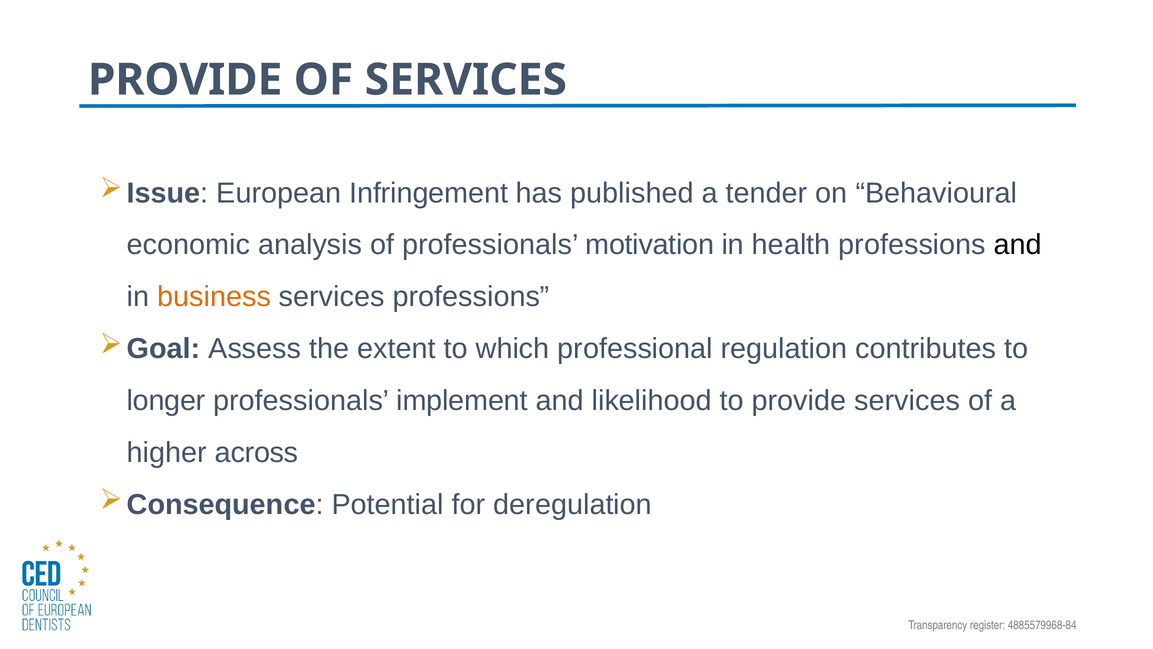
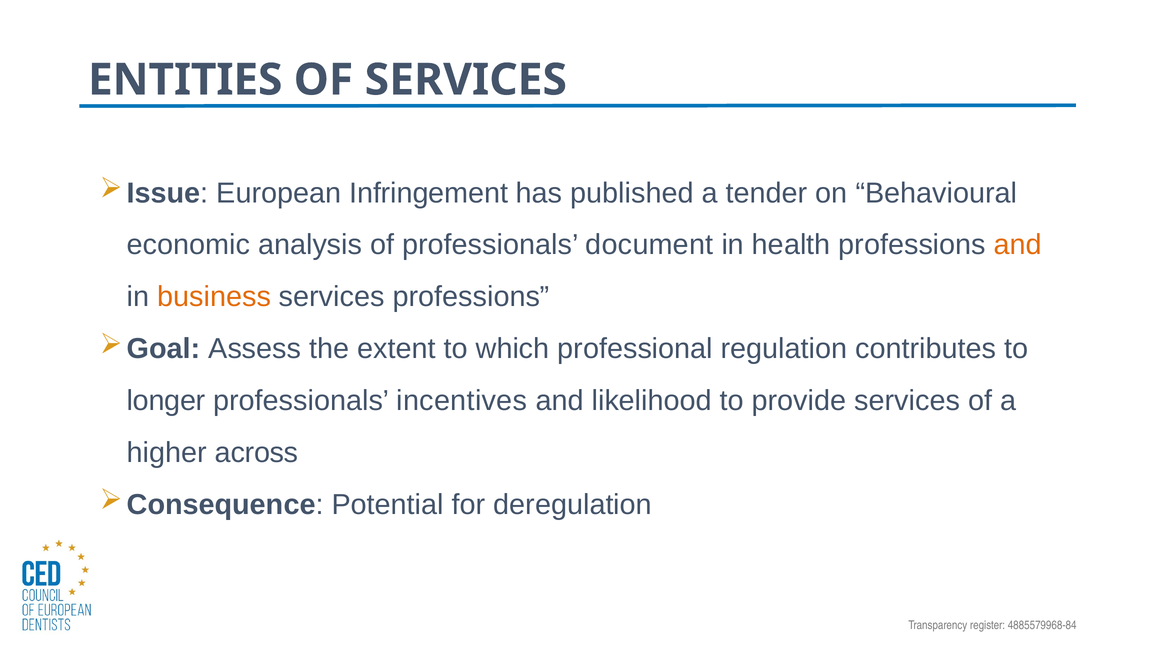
PROVIDE: PROVIDE -> ENTITIES (185, 80)
motivation: motivation -> document (649, 245)
and colour: black -> orange (1018, 245)
implement: implement -> incentives (462, 400)
